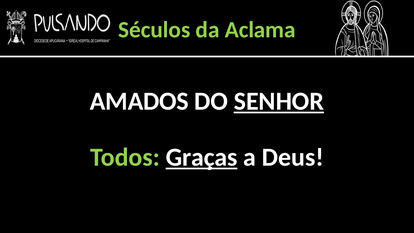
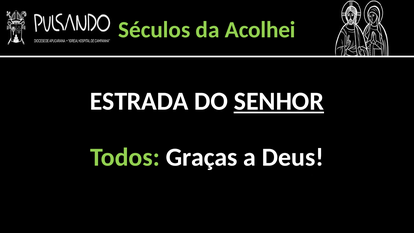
Aclama: Aclama -> Acolhei (260, 30)
AMADOS: AMADOS -> ESTRADA (139, 101)
Graças underline: present -> none (202, 157)
